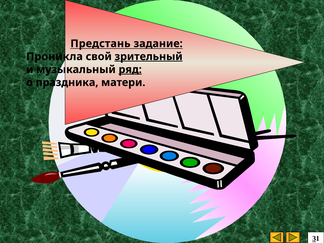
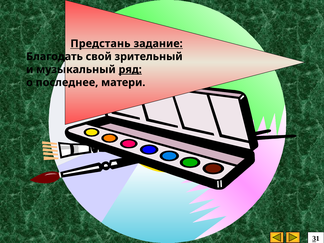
Проникла: Проникла -> Благодать (55, 57)
зрительный underline: present -> none (149, 57)
праздника: праздника -> последнее (67, 82)
